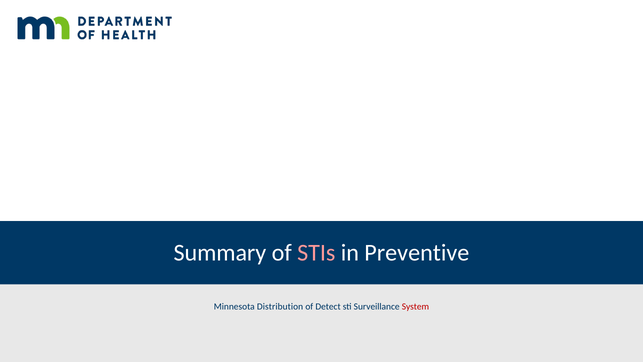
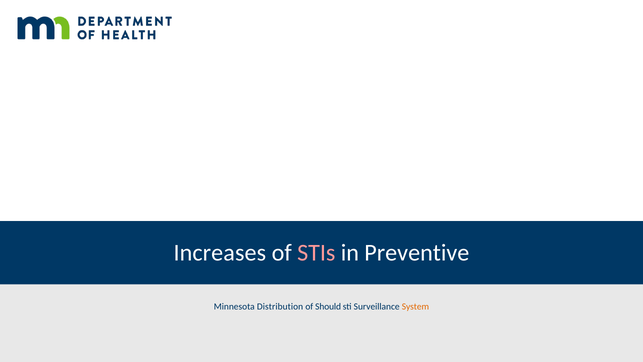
Summary: Summary -> Increases (220, 252)
Detect: Detect -> Should (328, 306)
System colour: red -> orange (415, 306)
